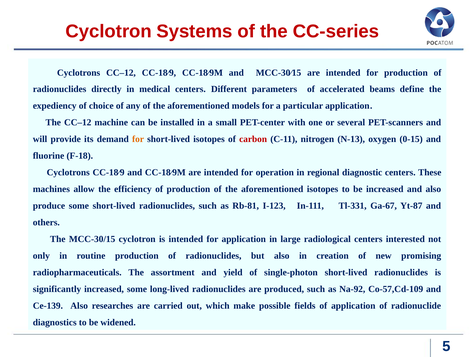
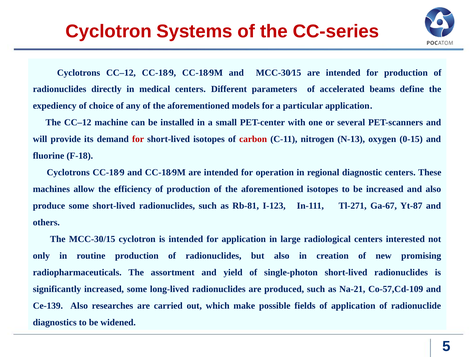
for colour: orange -> red (138, 139)
Tl-331: Tl-331 -> Tl-271 (353, 206)
Na-92: Na-92 -> Na-21 (352, 289)
